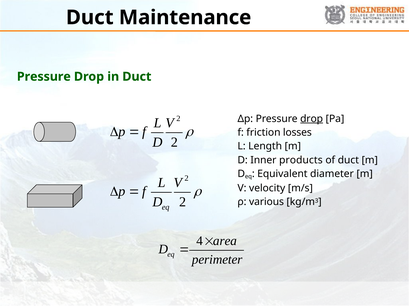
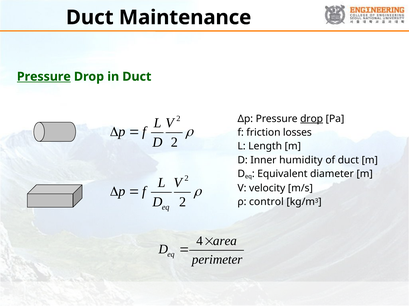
Pressure underline: none -> present (44, 77)
products: products -> humidity (301, 160)
various: various -> control (266, 202)
